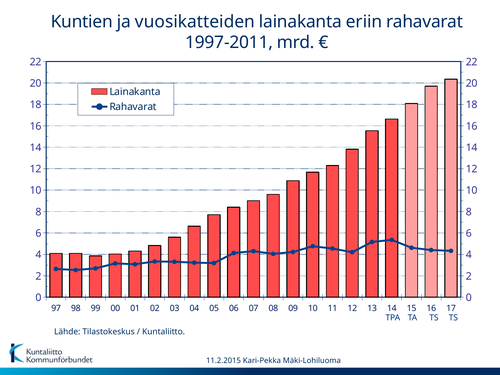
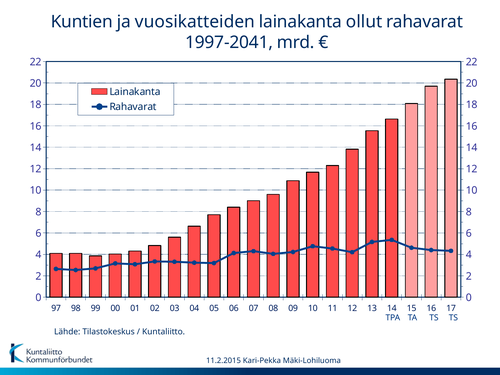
eriin: eriin -> ollut (364, 22)
1997-2011: 1997-2011 -> 1997-2041 (229, 42)
